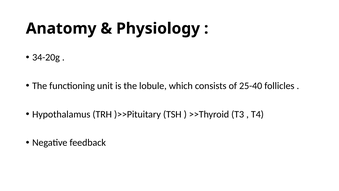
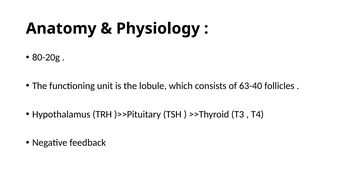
34-20g: 34-20g -> 80-20g (46, 57)
25-40: 25-40 -> 63-40 (251, 86)
